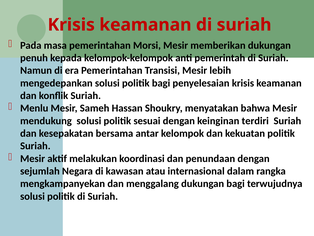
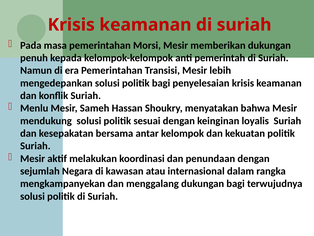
terdiri: terdiri -> loyalis (255, 121)
